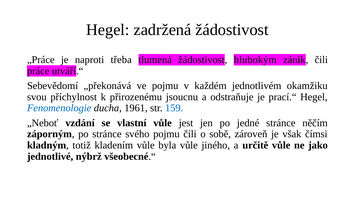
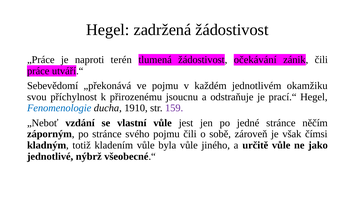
třeba: třeba -> terén (121, 60)
hlubokým: hlubokým -> očekávání (255, 60)
1961: 1961 -> 1910 (136, 108)
159 colour: blue -> purple (174, 108)
